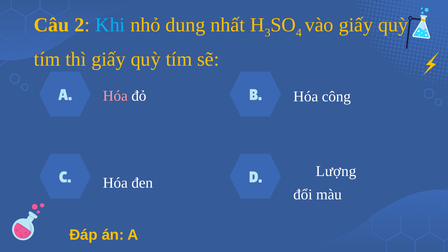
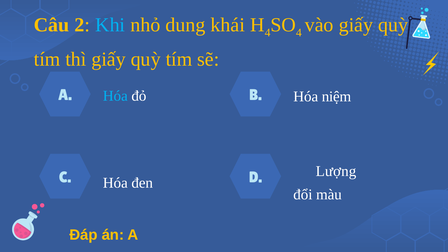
nhất: nhất -> khái (228, 25)
3: 3 -> 4 (268, 33)
Hóa colour: pink -> light blue (115, 96)
công: công -> niệm (336, 97)
